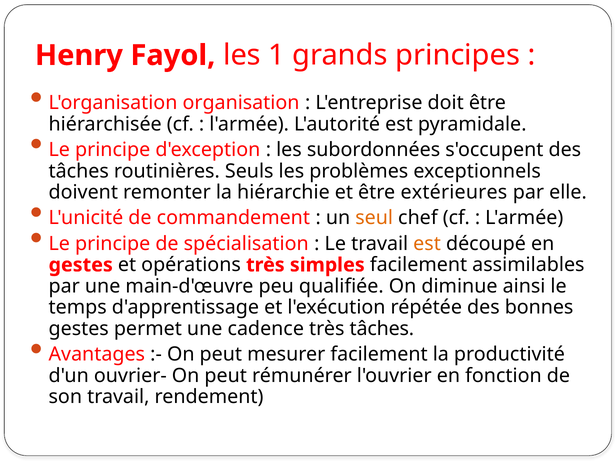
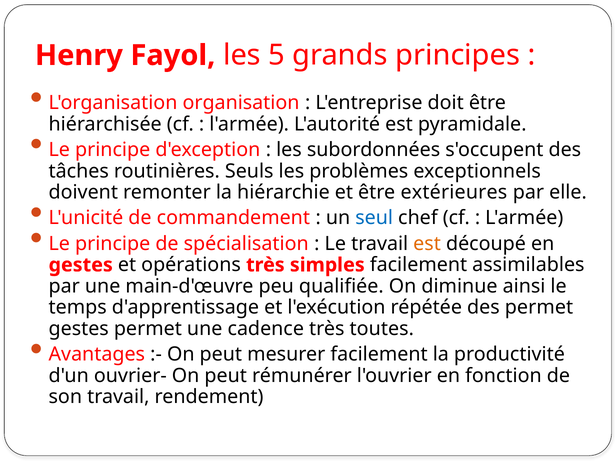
1: 1 -> 5 (277, 55)
seul colour: orange -> blue (374, 218)
des bonnes: bonnes -> permet (539, 307)
très tâches: tâches -> toutes (382, 329)
